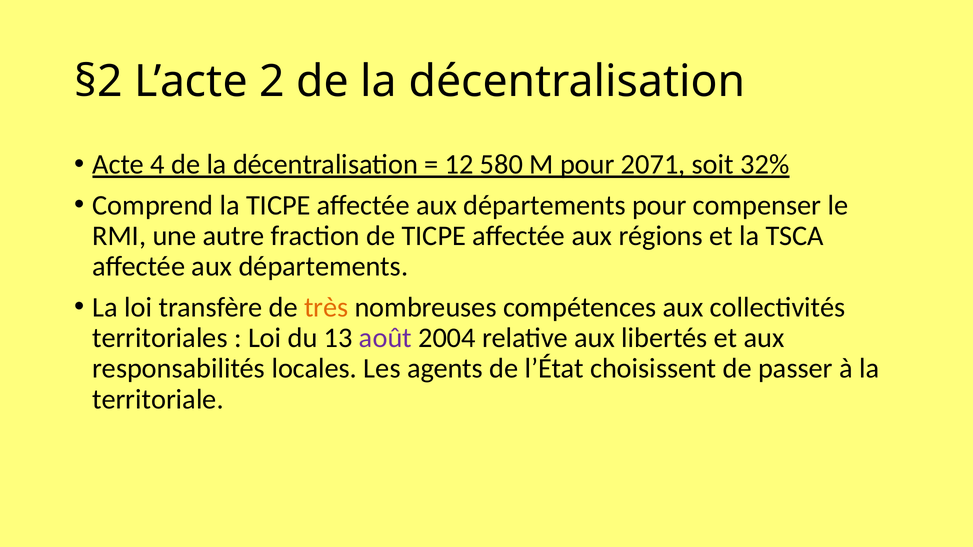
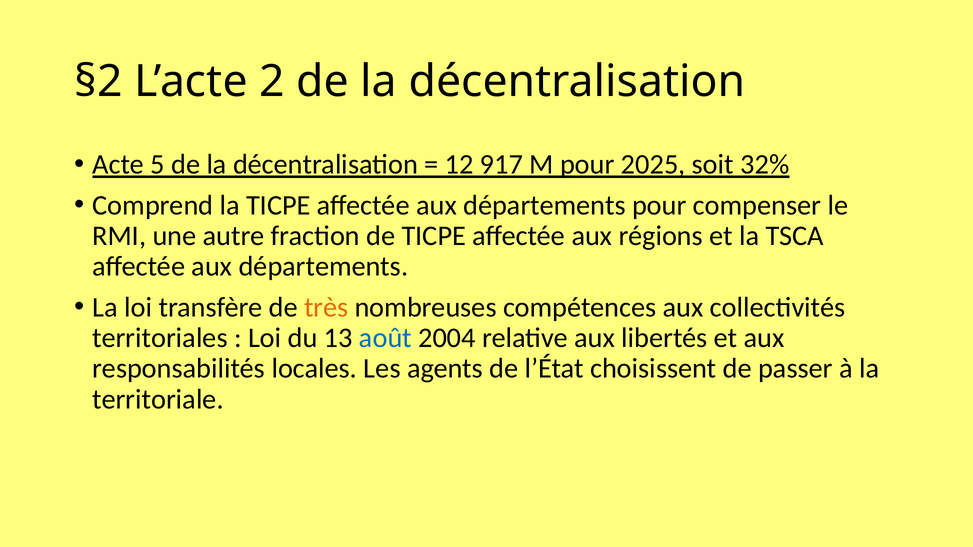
4: 4 -> 5 (158, 165)
580: 580 -> 917 (502, 165)
2071: 2071 -> 2025 (653, 165)
août colour: purple -> blue (385, 338)
